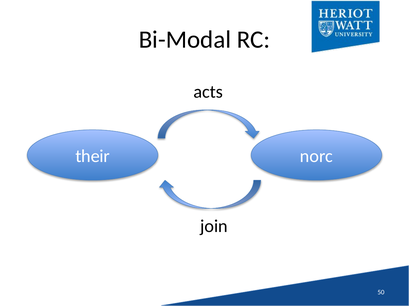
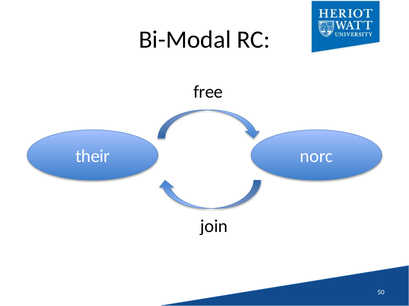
acts: acts -> free (208, 92)
